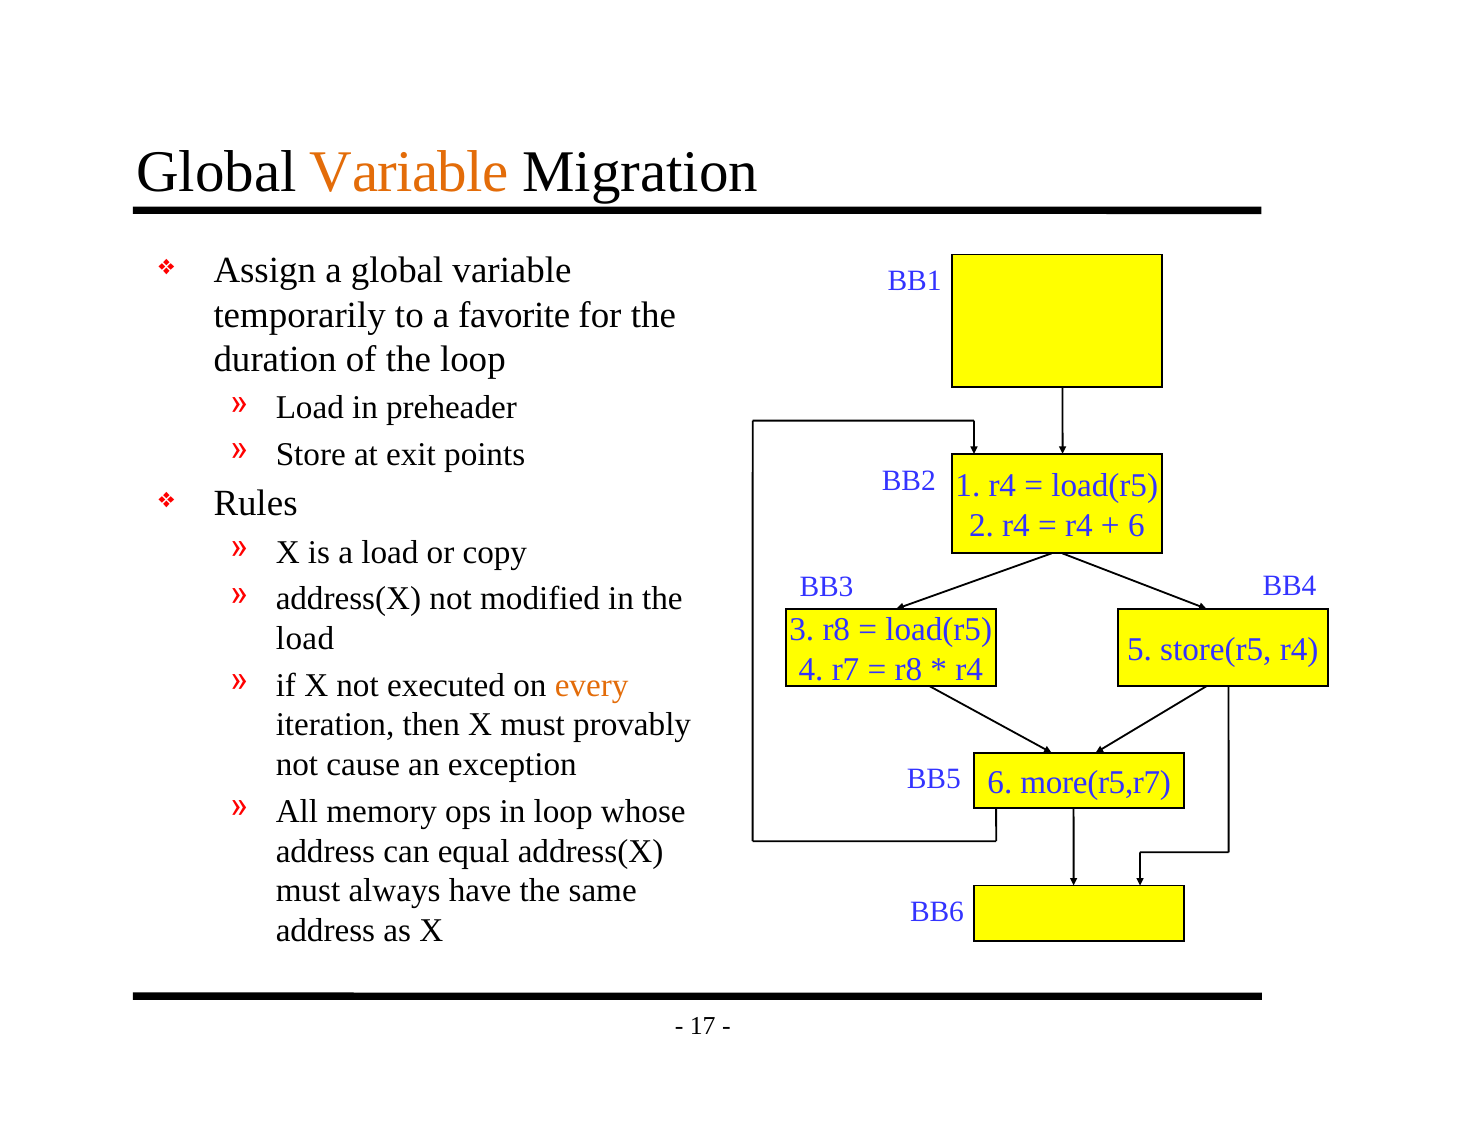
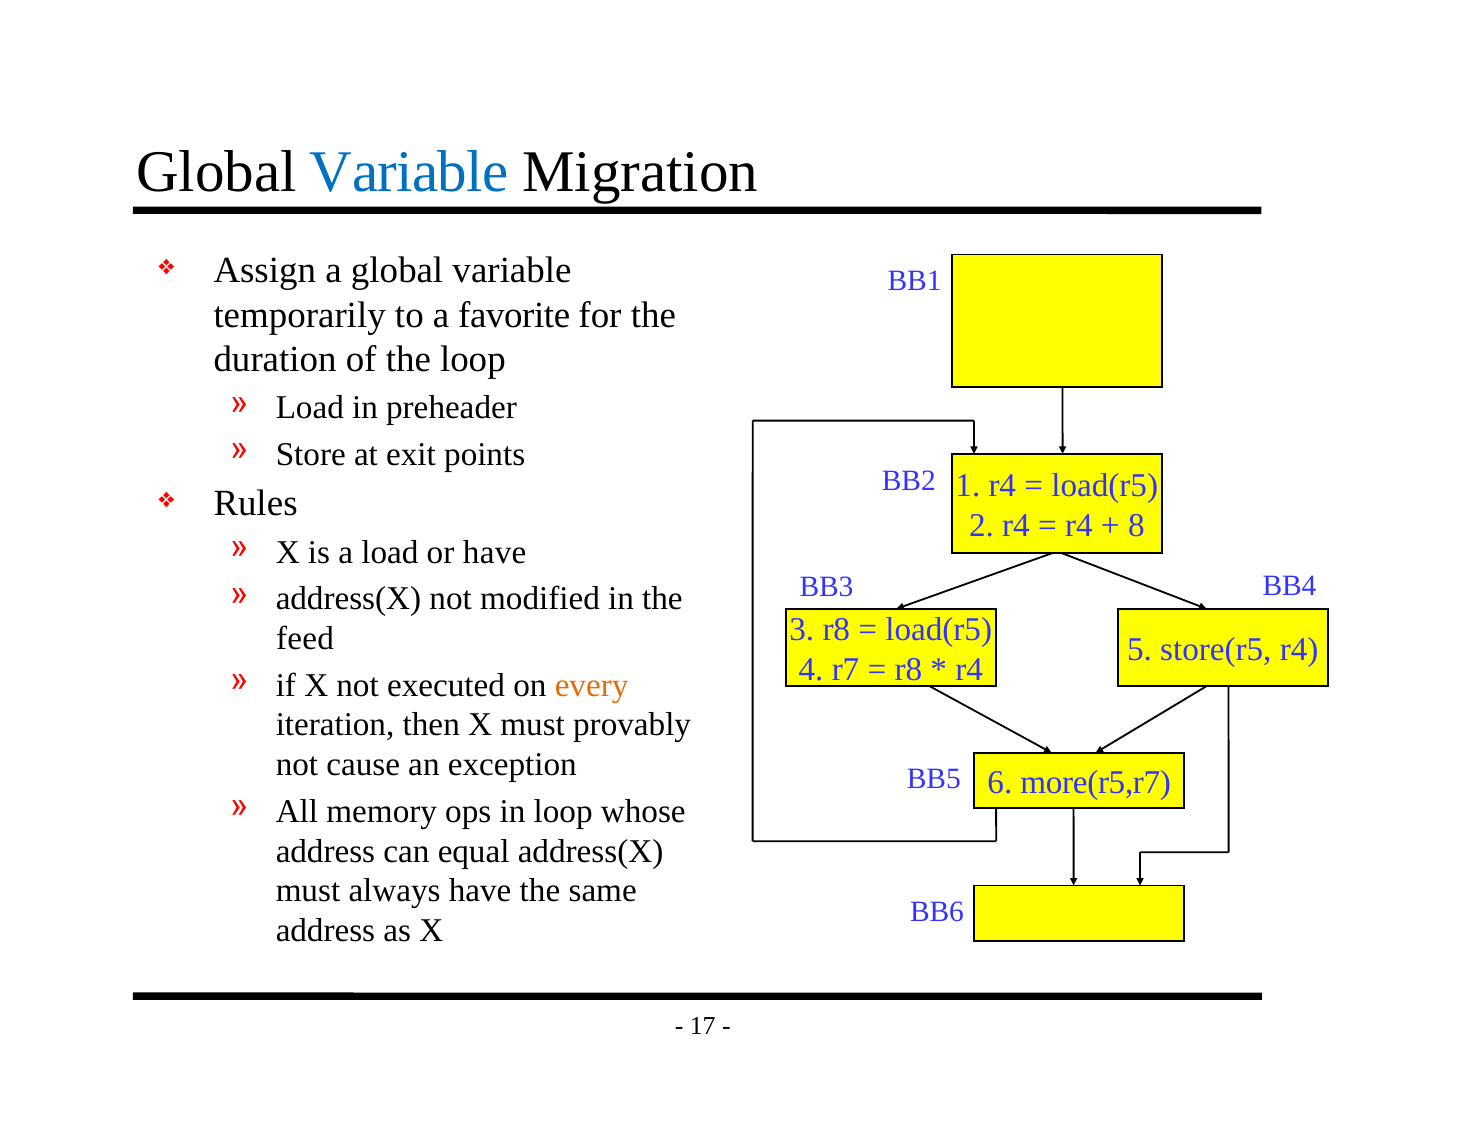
Variable colour: orange -> blue (409, 172)
6: 6 -> 8 (1136, 526)
or copy: copy -> have (495, 552)
load: load -> feed (305, 639)
